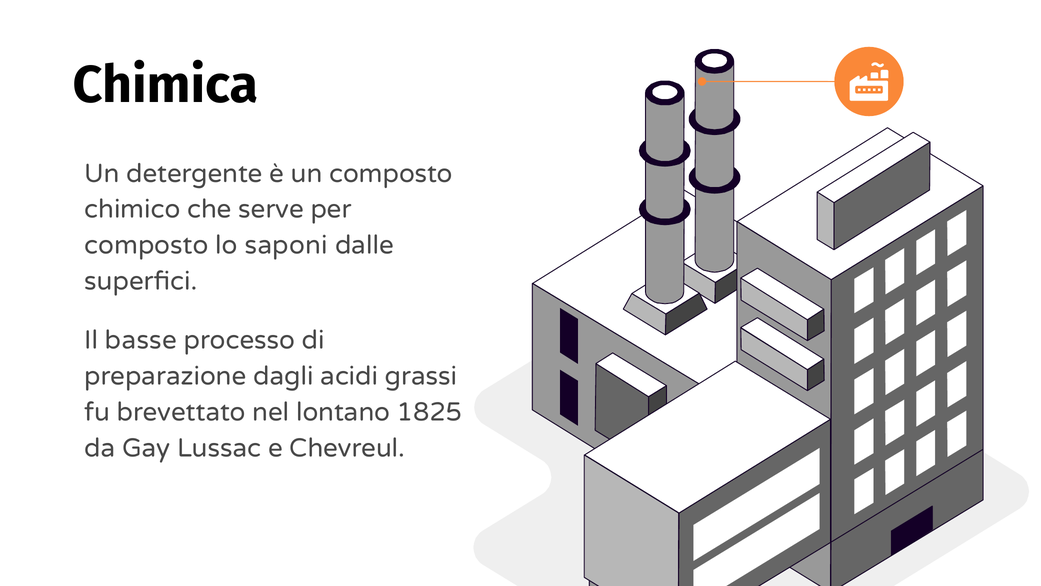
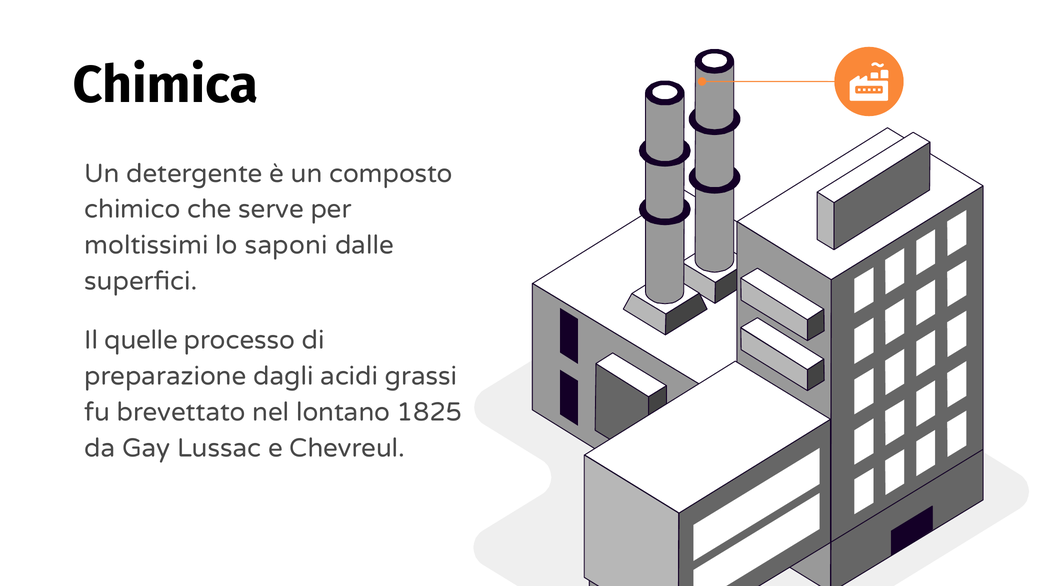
composto: composto -> moltissimi (147, 245)
basse: basse -> quelle (141, 340)
